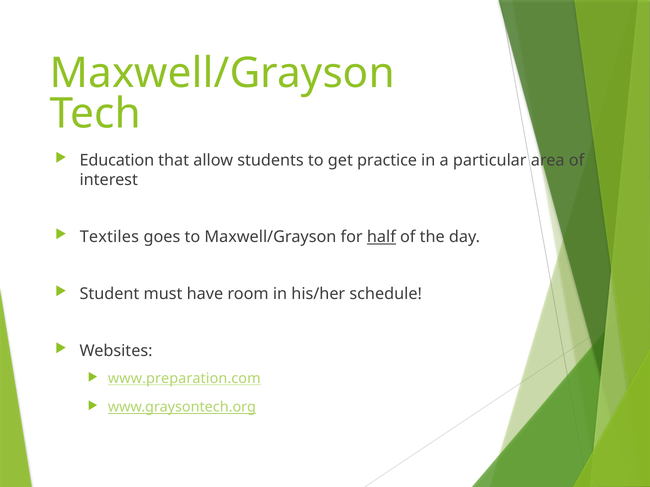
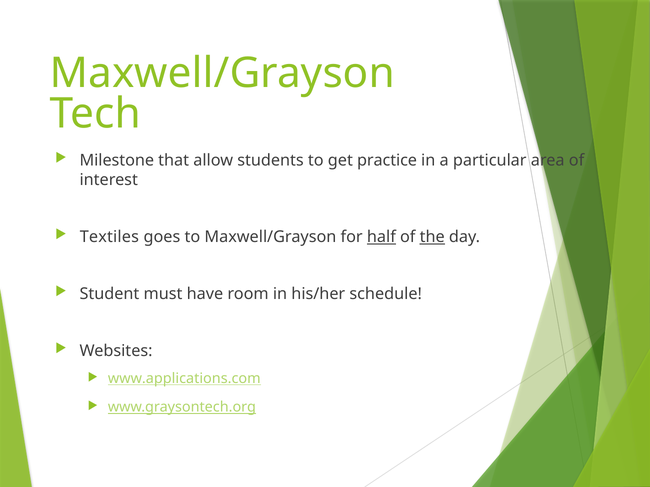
Education: Education -> Milestone (117, 161)
the underline: none -> present (432, 237)
www.preparation.com: www.preparation.com -> www.applications.com (184, 379)
